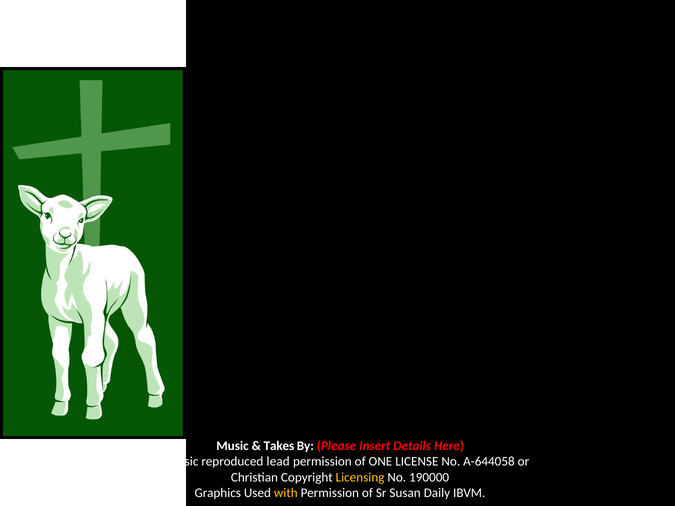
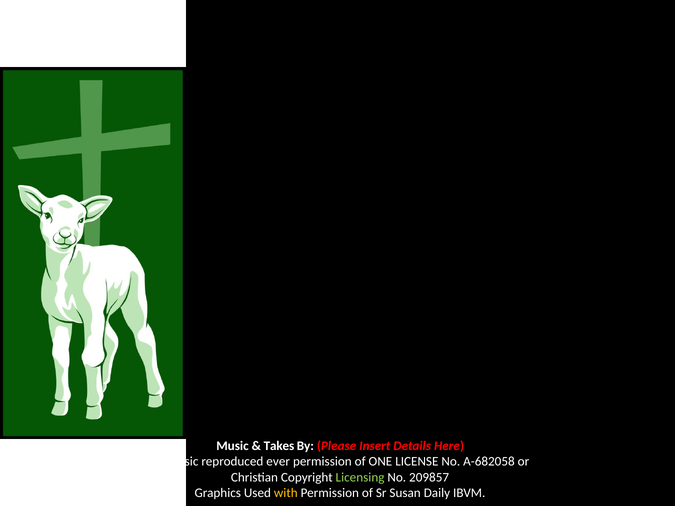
lead: lead -> ever (278, 462)
A-644058: A-644058 -> A-682058 (489, 462)
Licensing colour: yellow -> light green (360, 478)
190000: 190000 -> 209857 (429, 478)
